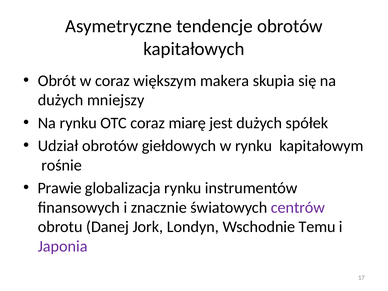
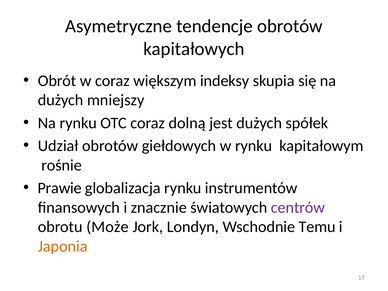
makera: makera -> indeksy (225, 81)
miarę: miarę -> dolną (187, 123)
Danej: Danej -> Może (107, 227)
Japonia colour: purple -> orange (63, 246)
